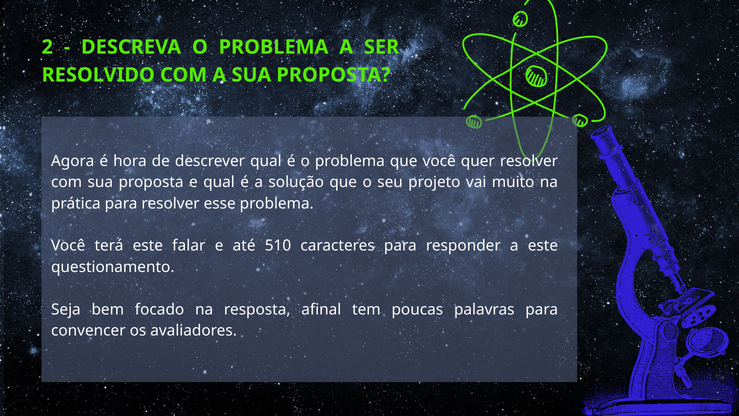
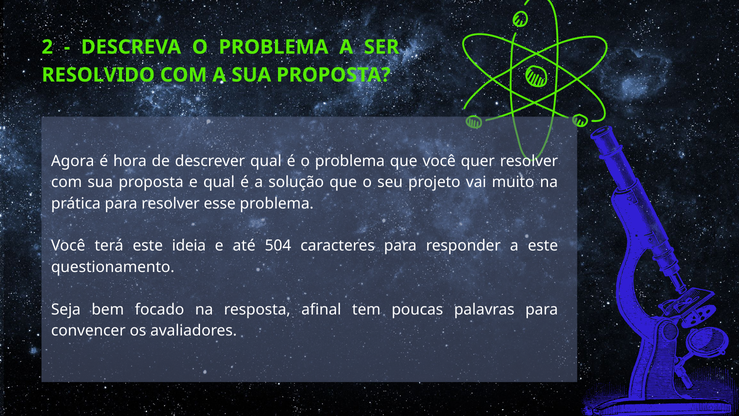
falar: falar -> ideia (189, 246)
510: 510 -> 504 (278, 246)
